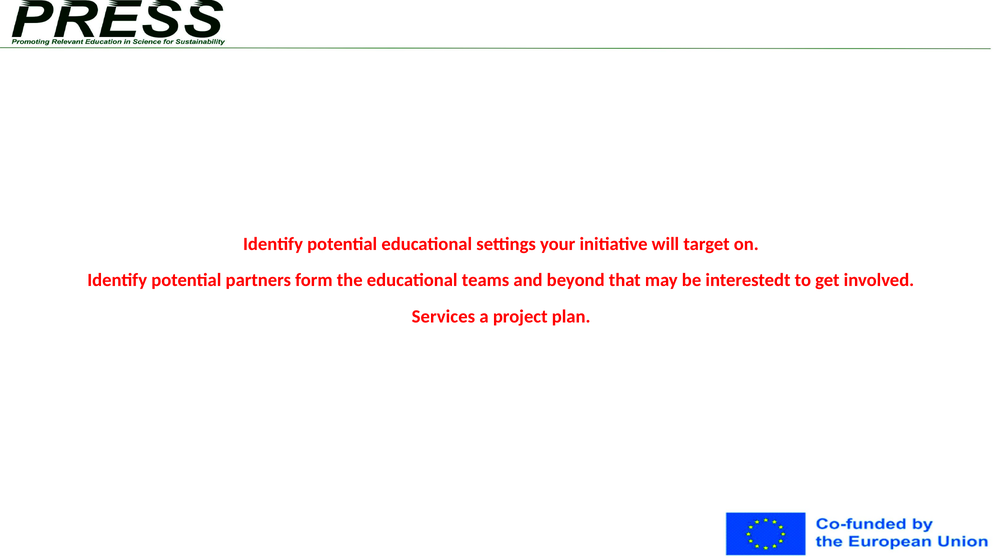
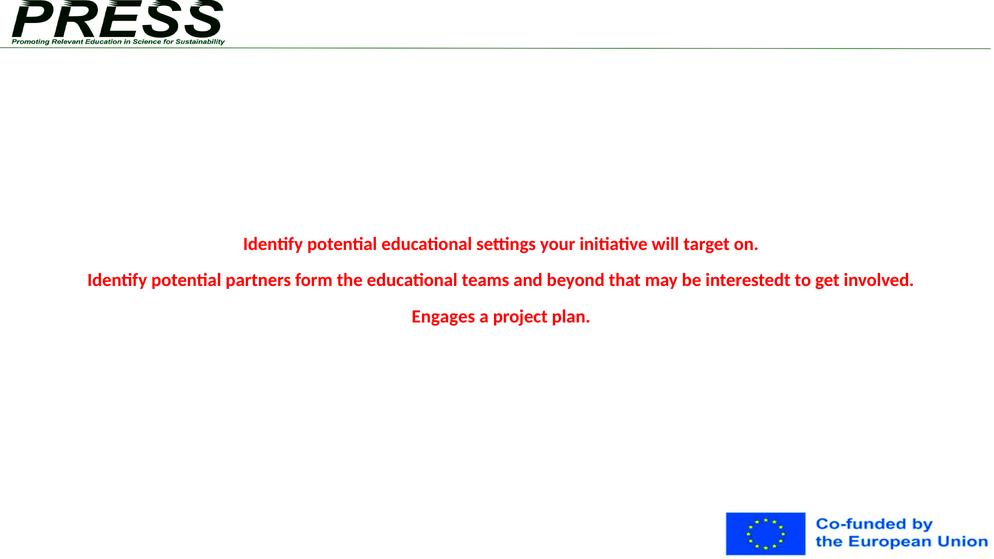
Services: Services -> Engages (443, 317)
